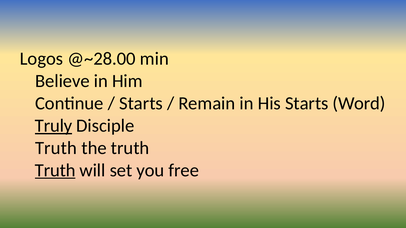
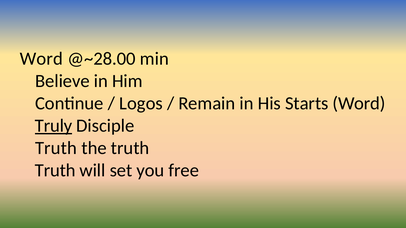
Logos: Logos -> Word (41, 59)
Starts: Starts -> Logos (141, 104)
Truth underline: present -> none (55, 171)
